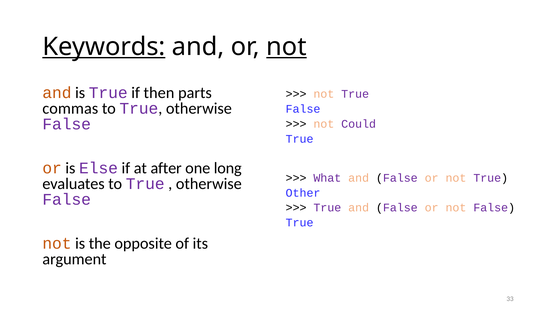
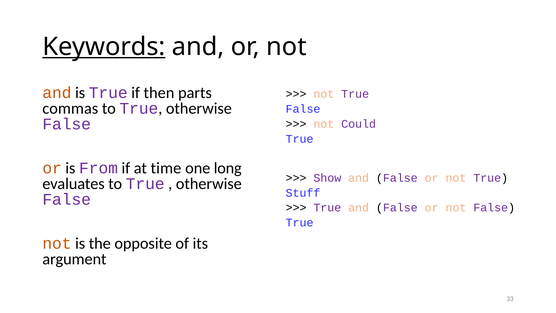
not underline: present -> none (286, 47)
Else: Else -> From (99, 168)
after: after -> time (166, 168)
What: What -> Show (327, 178)
Other: Other -> Stuff (303, 193)
